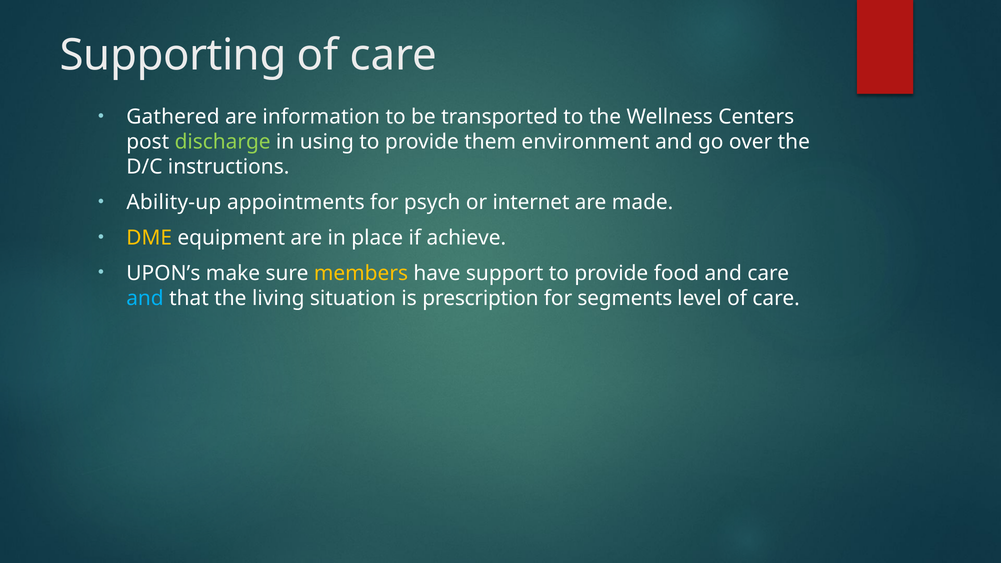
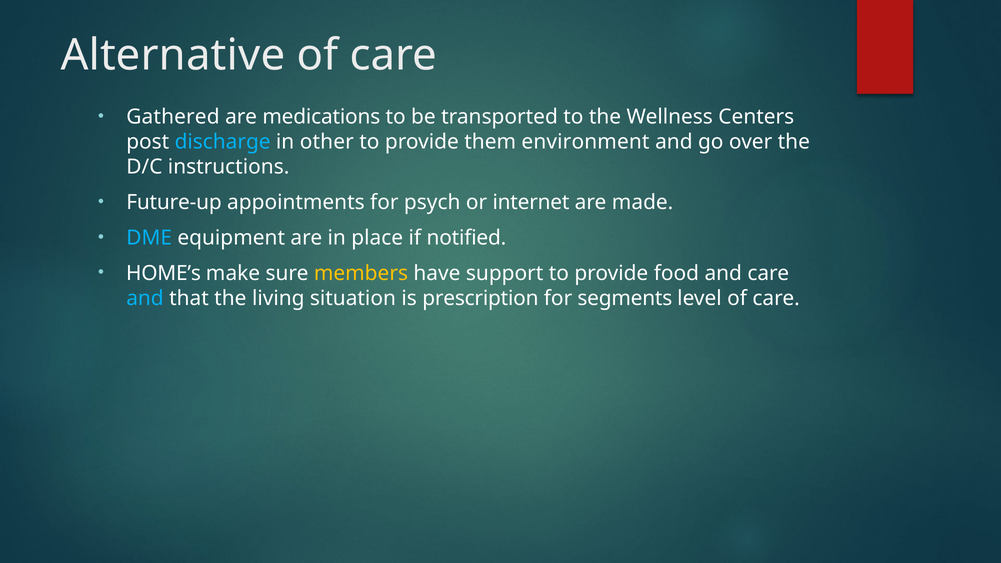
Supporting: Supporting -> Alternative (173, 56)
information: information -> medications (321, 117)
discharge colour: light green -> light blue (223, 142)
using: using -> other (327, 142)
Ability-up: Ability-up -> Future-up (174, 202)
DME colour: yellow -> light blue (149, 238)
achieve: achieve -> notified (466, 238)
UPON’s: UPON’s -> HOME’s (163, 273)
